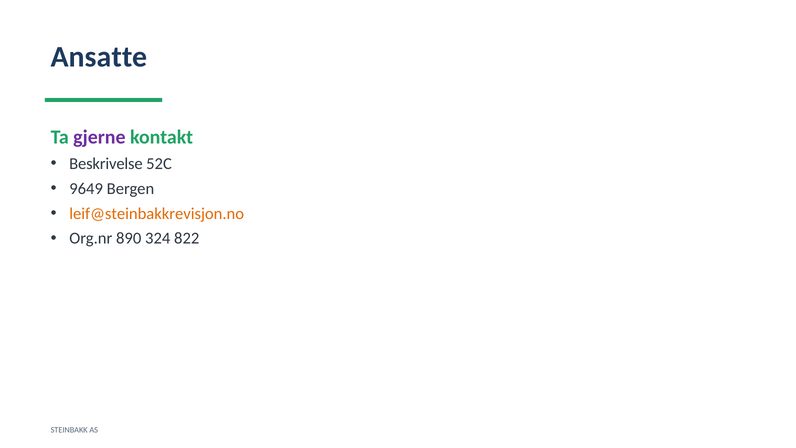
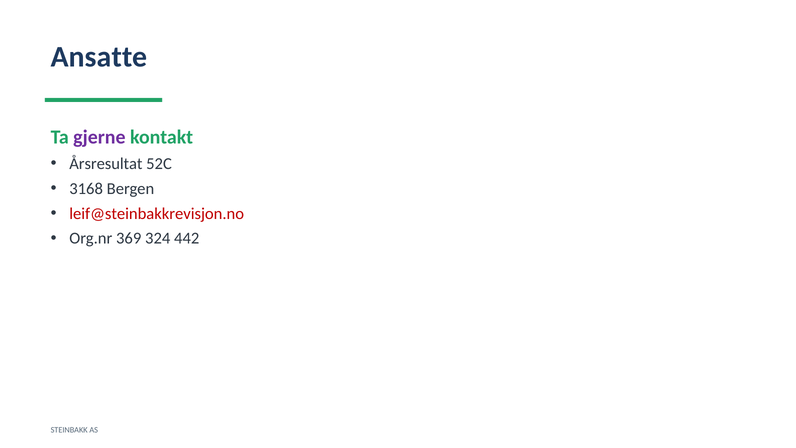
Beskrivelse: Beskrivelse -> Årsresultat (106, 164)
9649: 9649 -> 3168 (86, 189)
leif@steinbakkrevisjon.no colour: orange -> red (157, 213)
890: 890 -> 369 (129, 238)
822: 822 -> 442 (187, 238)
